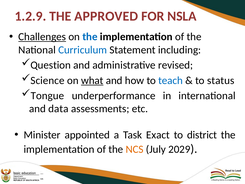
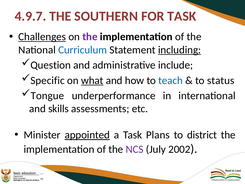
1.2.9: 1.2.9 -> 4.9.7 (30, 16)
APPROVED: APPROVED -> SOUTHERN (106, 16)
FOR NSLA: NSLA -> TASK (182, 16)
the colour: blue -> purple (90, 37)
including underline: none -> present (180, 50)
revised: revised -> include (176, 65)
Science: Science -> Specific (48, 80)
data: data -> skills (58, 109)
appointed underline: none -> present (87, 135)
Exact: Exact -> Plans (158, 135)
NCS colour: orange -> purple (135, 149)
2029: 2029 -> 2002 (179, 149)
